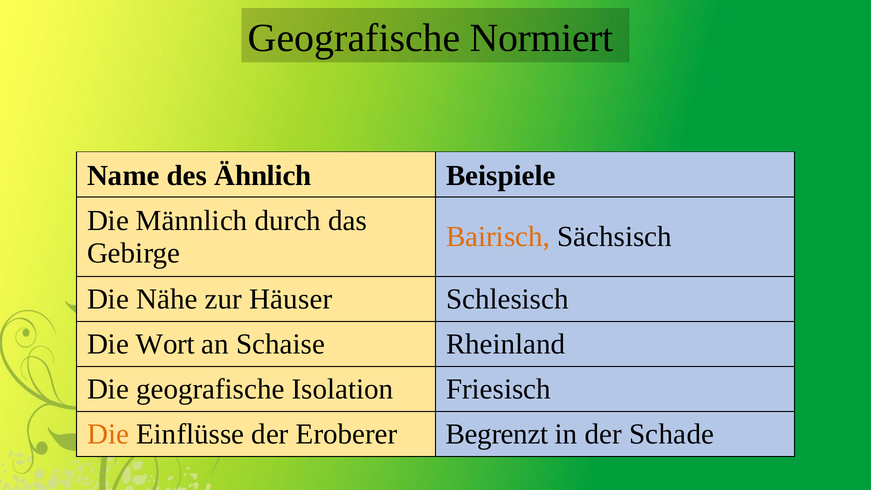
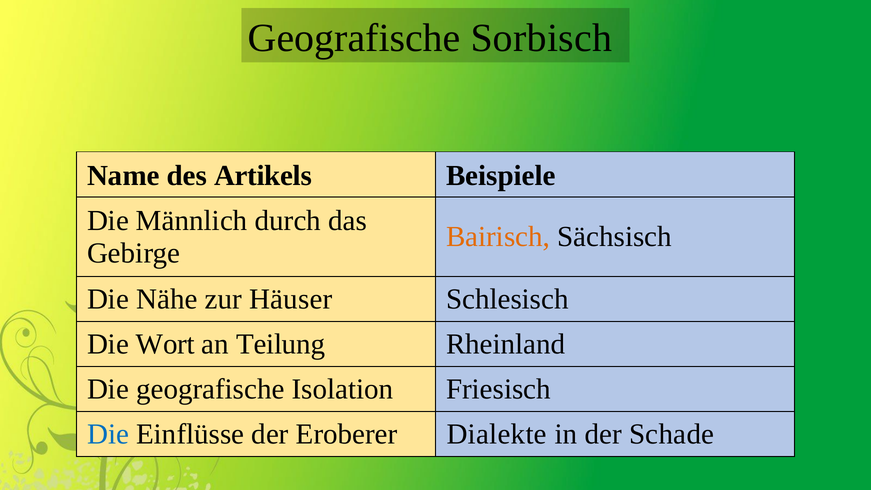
Normiert: Normiert -> Sorbisch (541, 38)
Ähnlich: Ähnlich -> Artikels (263, 176)
Schaise: Schaise -> Teilung (281, 344)
Die colour: orange -> blue (108, 434)
Begrenzt: Begrenzt -> Dialekte (497, 434)
